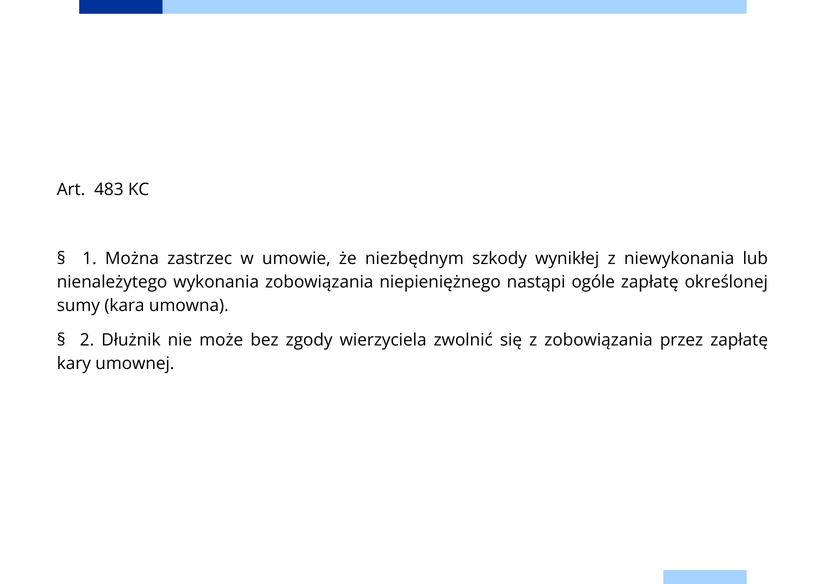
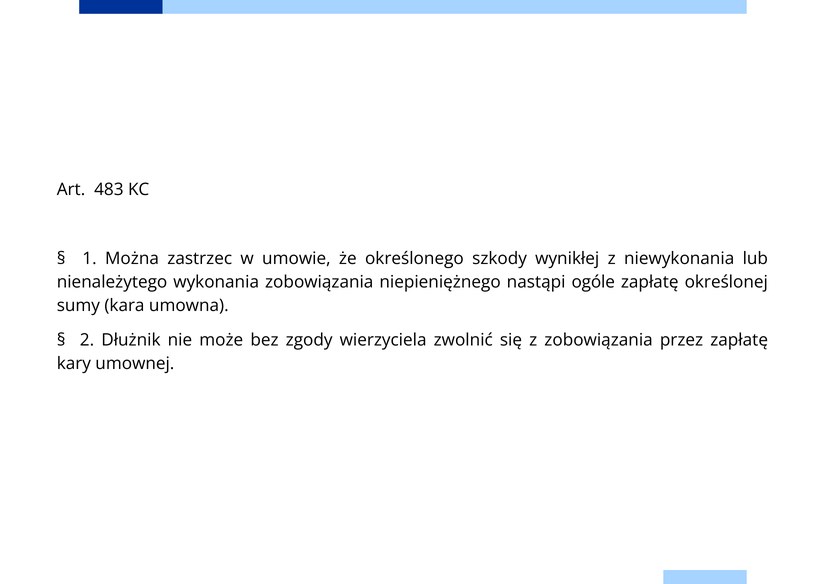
niezbędnym: niezbędnym -> określonego (414, 258)
